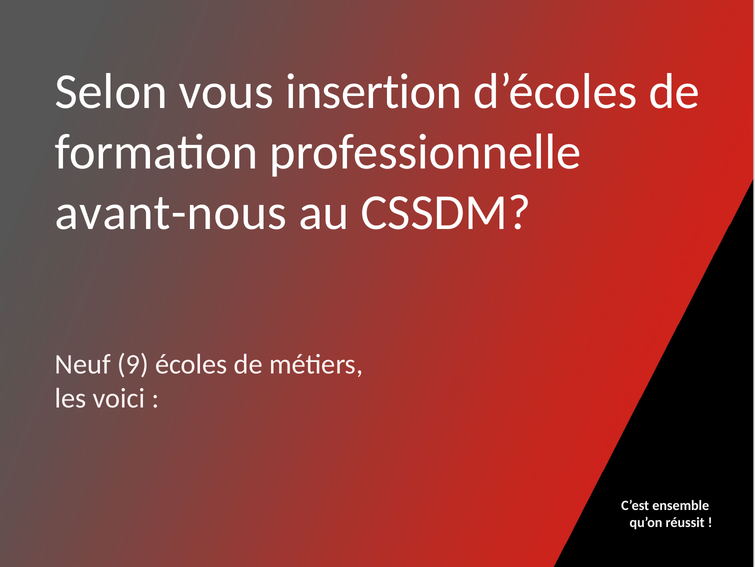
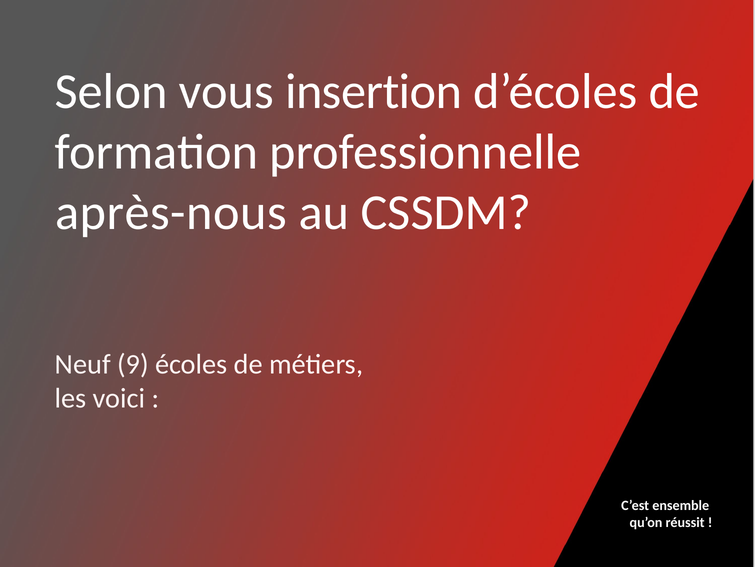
avant-nous: avant-nous -> après-nous (171, 212)
